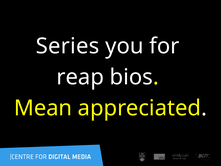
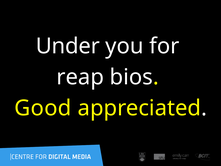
Series: Series -> Under (68, 46)
Mean: Mean -> Good (43, 108)
